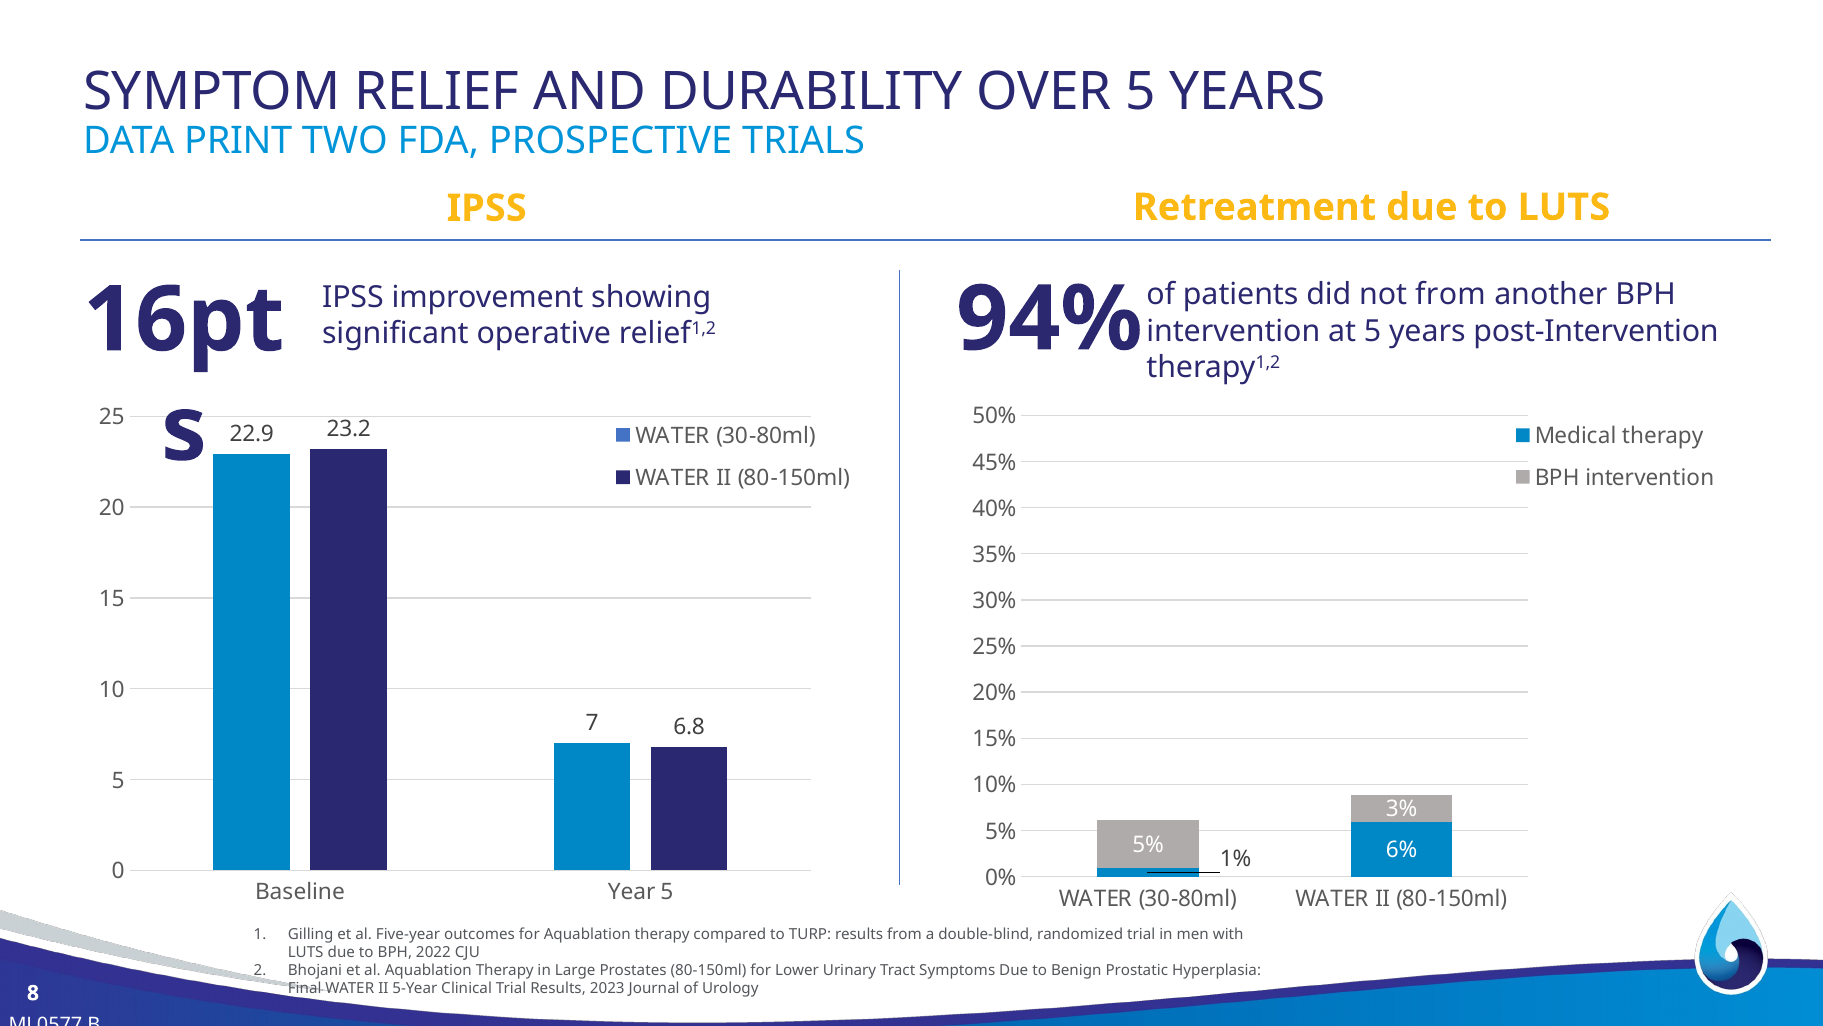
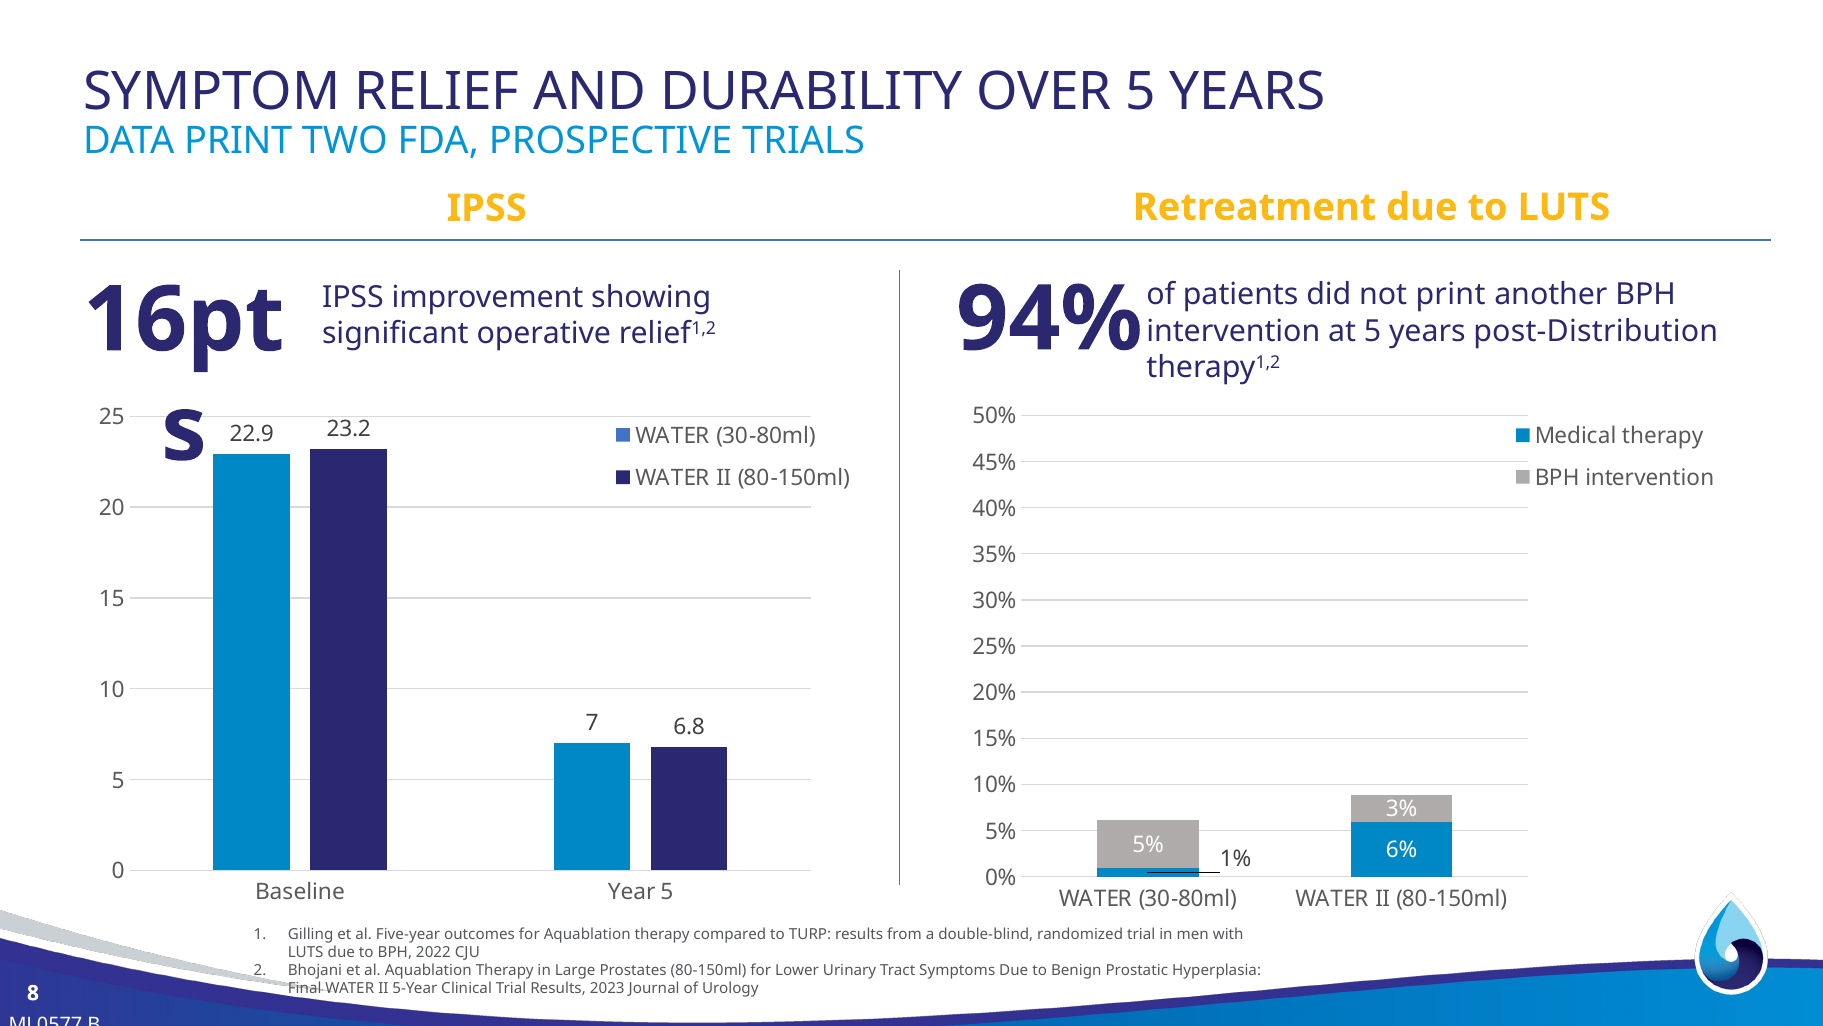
not from: from -> print (1450, 294)
post-Intervention: post-Intervention -> post-Distribution (1596, 331)
